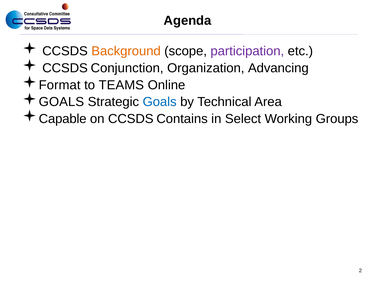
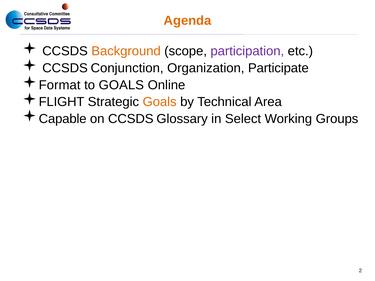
Agenda colour: black -> orange (188, 21)
Advancing: Advancing -> Participate (278, 68)
to TEAMS: TEAMS -> GOALS (121, 85)
GOALS: GOALS -> FLIGHT (62, 102)
Goals colour: blue -> orange (160, 102)
Contains: Contains -> Glossary (182, 119)
